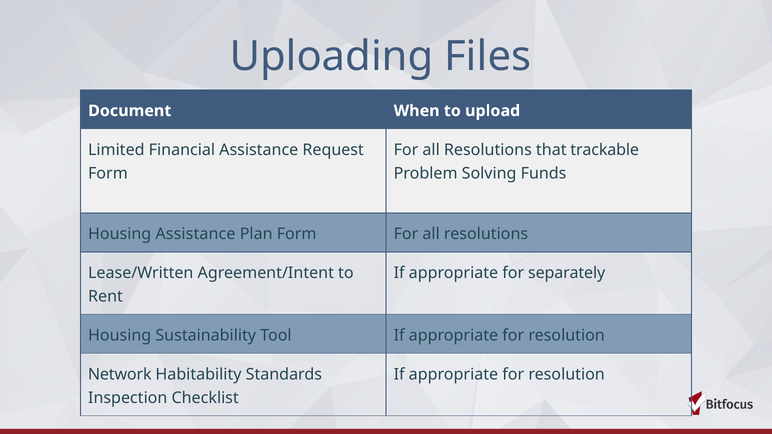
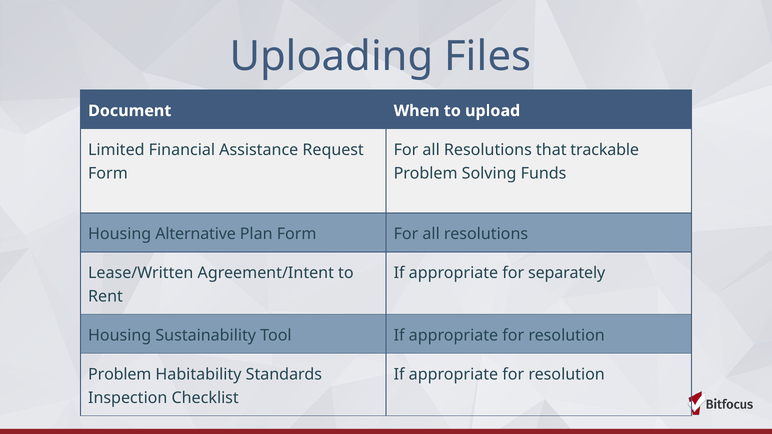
Housing Assistance: Assistance -> Alternative (196, 234)
Network: Network -> Problem (120, 375)
